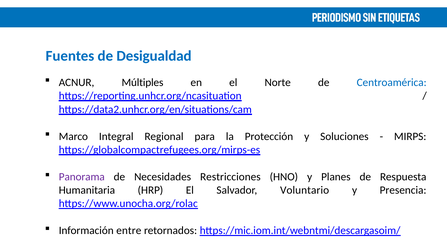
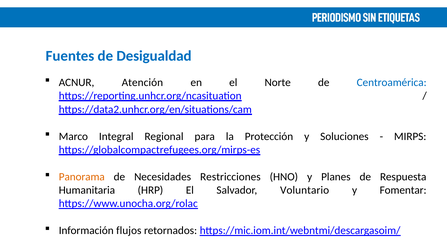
Múltiples: Múltiples -> Atención (142, 83)
Panorama colour: purple -> orange (82, 177)
Presencia: Presencia -> Fomentar (403, 191)
entre: entre -> flujos (129, 231)
